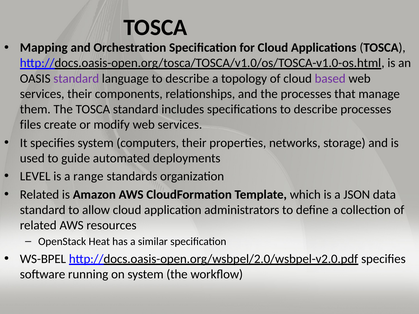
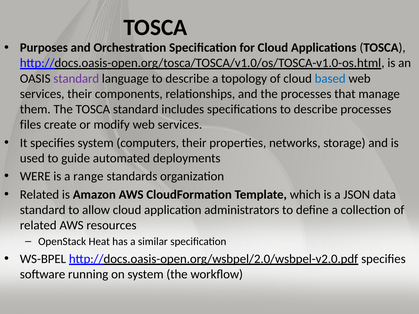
Mapping: Mapping -> Purposes (44, 48)
based colour: purple -> blue (330, 79)
LEVEL: LEVEL -> WERE (35, 176)
